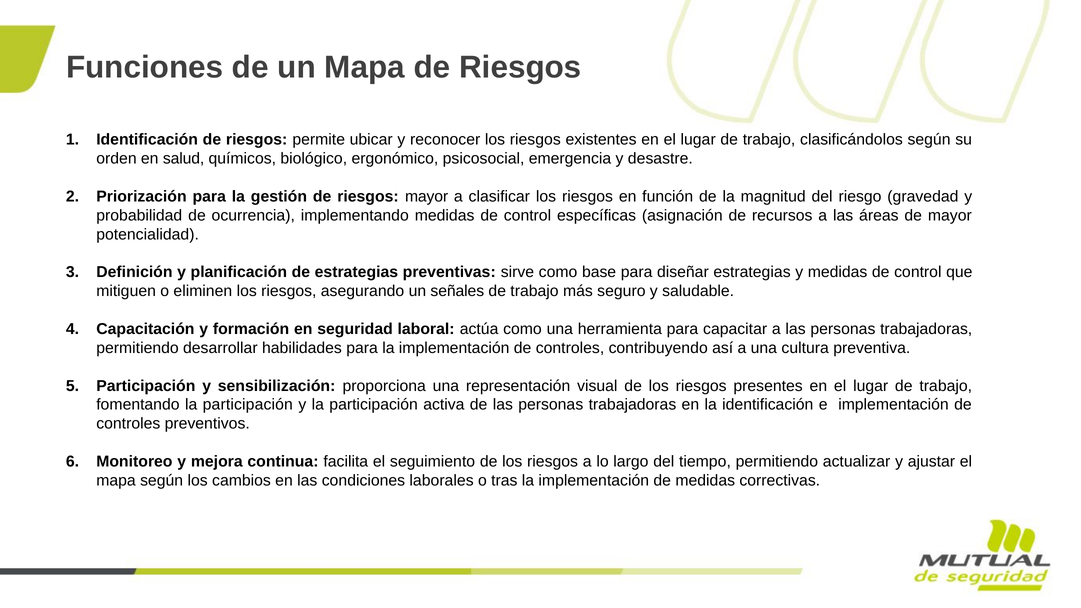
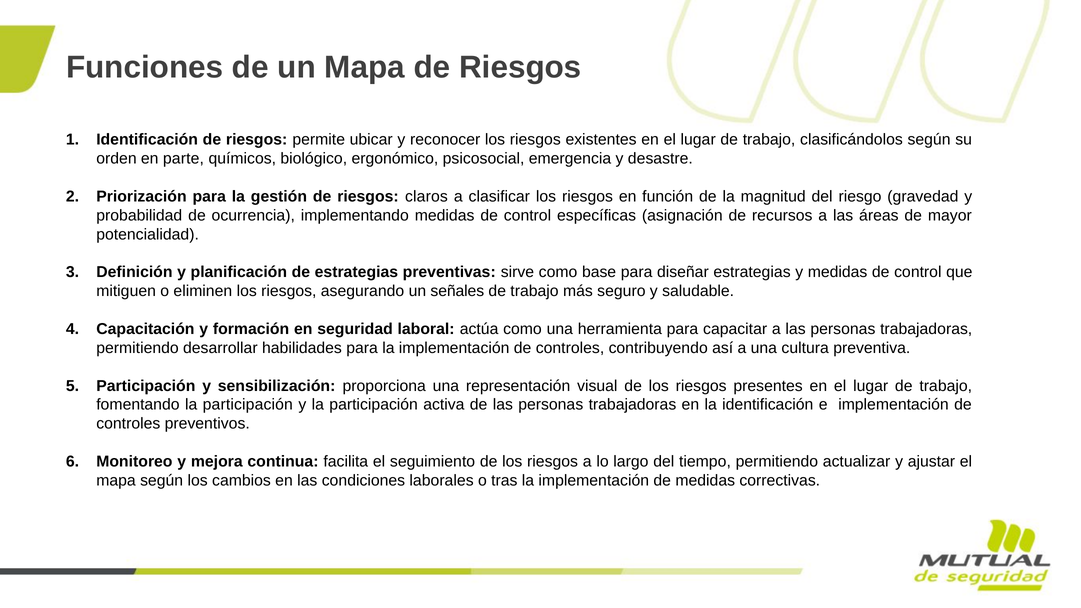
salud: salud -> parte (183, 159)
riesgos mayor: mayor -> claros (426, 197)
